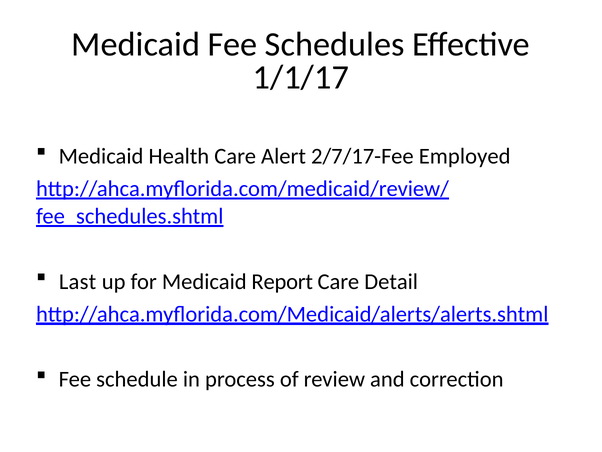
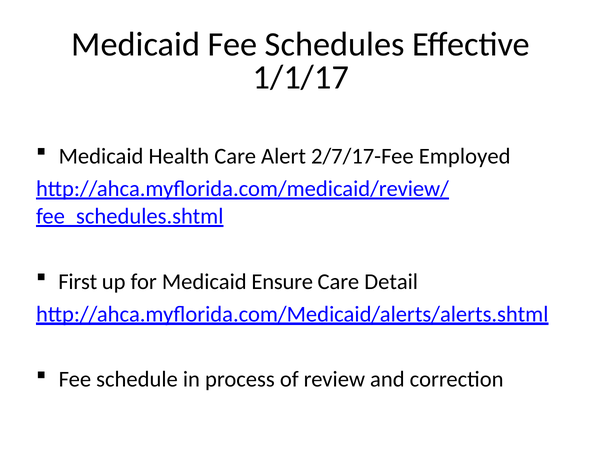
Last: Last -> First (78, 281)
Report: Report -> Ensure (282, 281)
